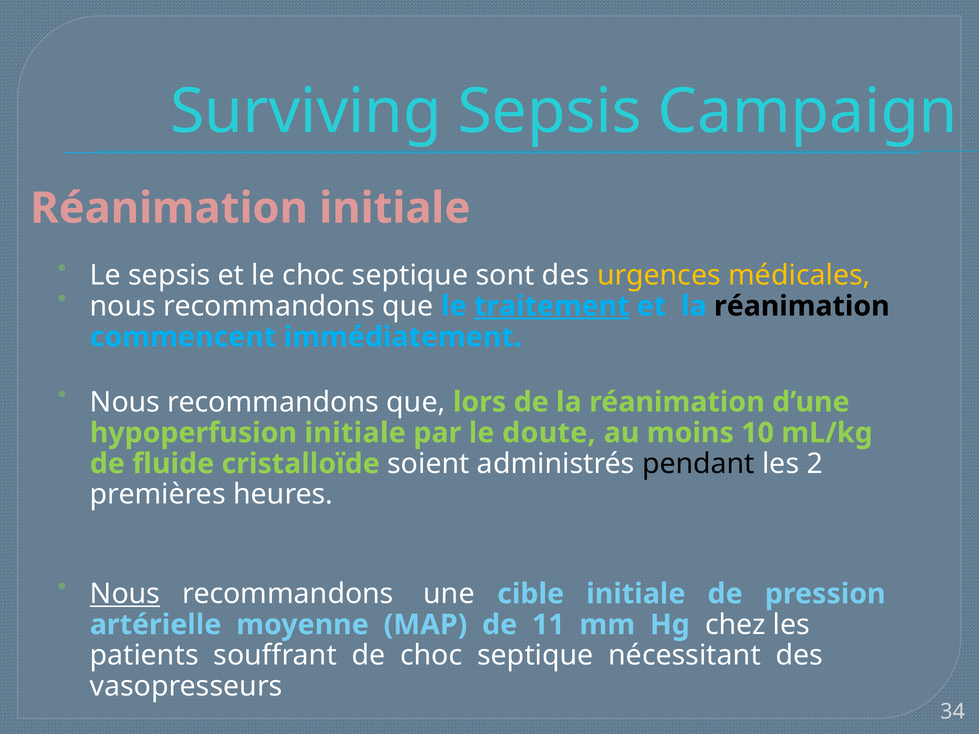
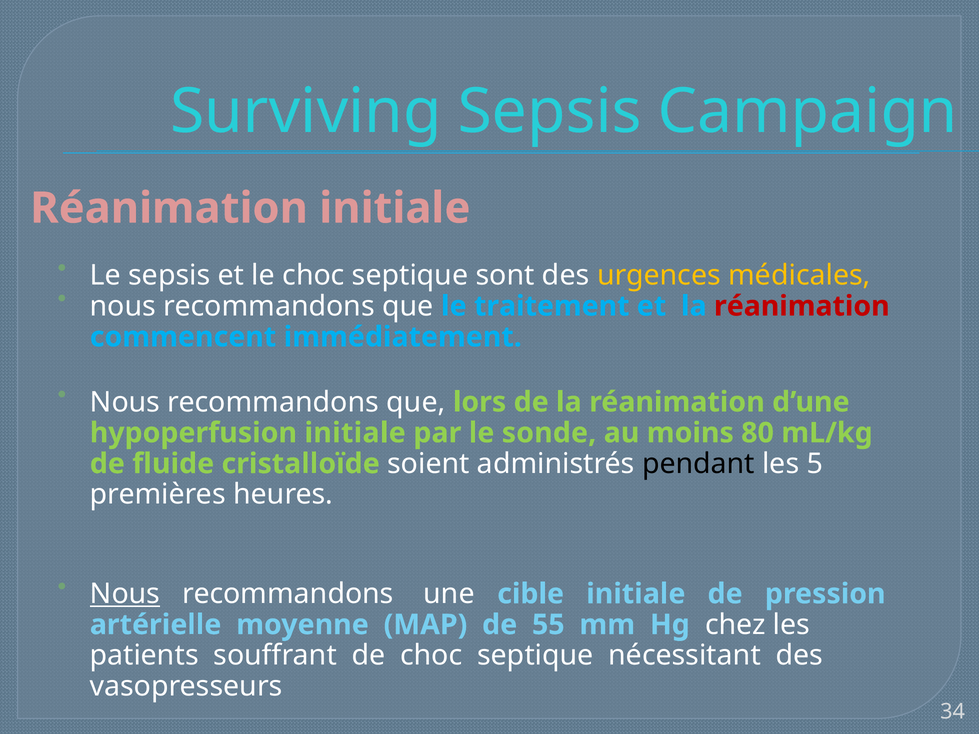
traitement underline: present -> none (552, 306)
réanimation colour: black -> red (802, 306)
doute: doute -> sonde (549, 433)
10: 10 -> 80 (758, 433)
2: 2 -> 5 (815, 464)
11: 11 -> 55 (548, 625)
